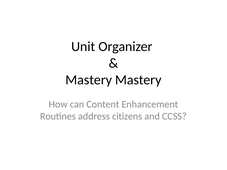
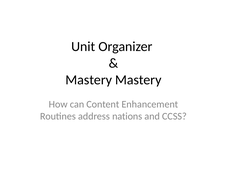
citizens: citizens -> nations (127, 116)
